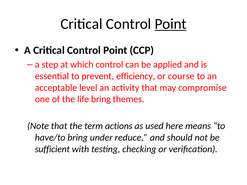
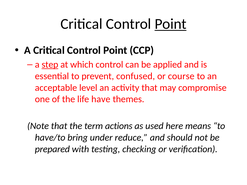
step underline: none -> present (50, 65)
efficiency: efficiency -> confused (136, 76)
life bring: bring -> have (101, 99)
sufficient: sufficient -> prepared (52, 149)
